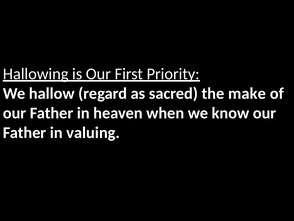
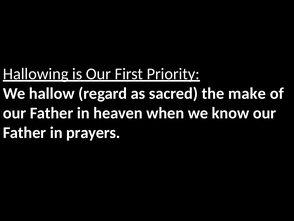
valuing: valuing -> prayers (93, 132)
